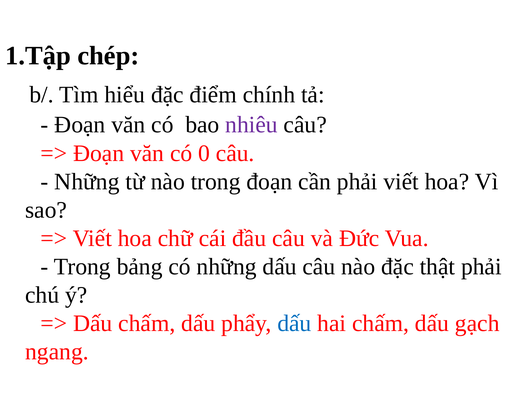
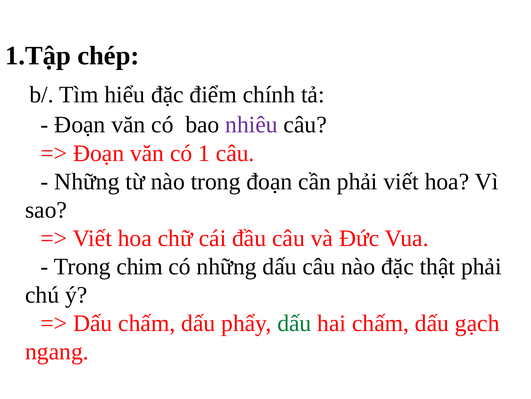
0: 0 -> 1 (204, 153)
bảng: bảng -> chim (140, 266)
dấu colour: blue -> green (294, 323)
